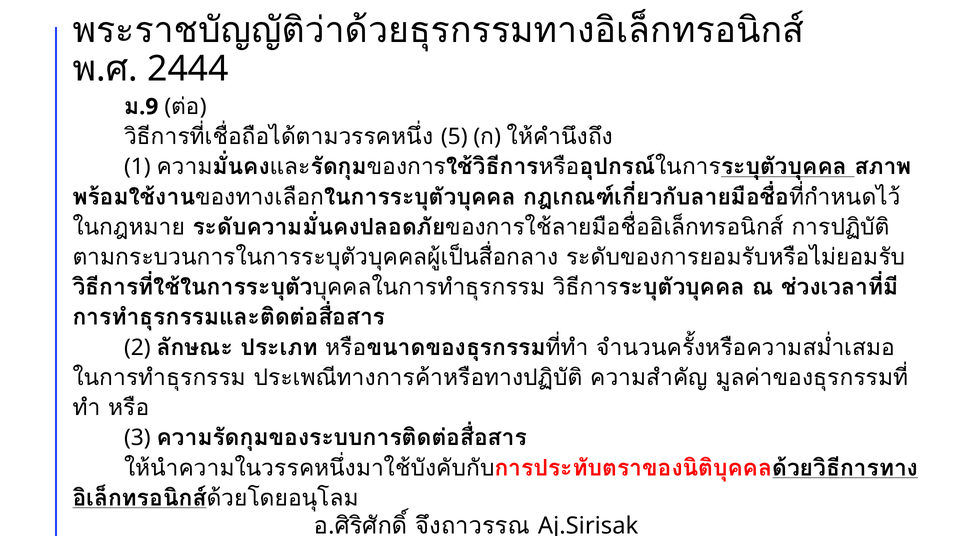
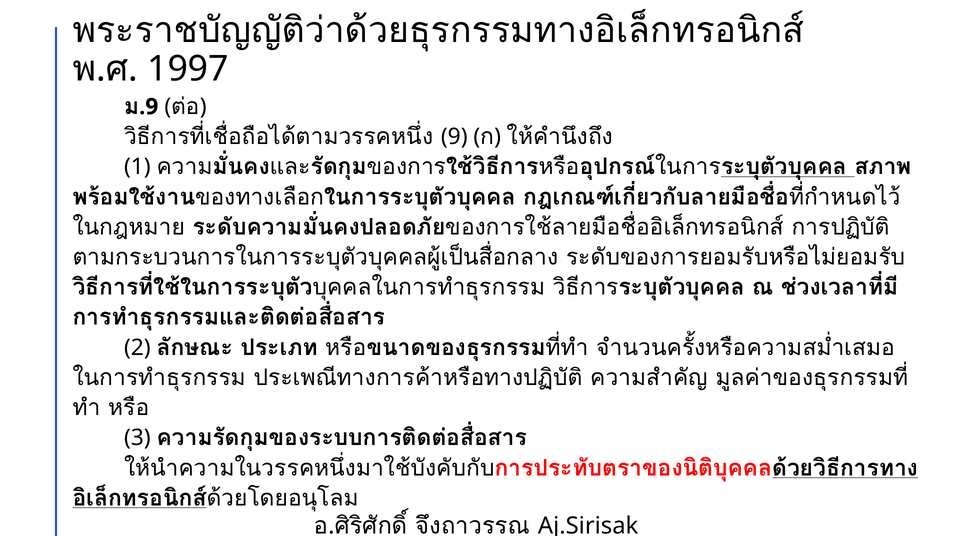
2444: 2444 -> 1997 (188, 69)
5: 5 -> 9 (454, 137)
